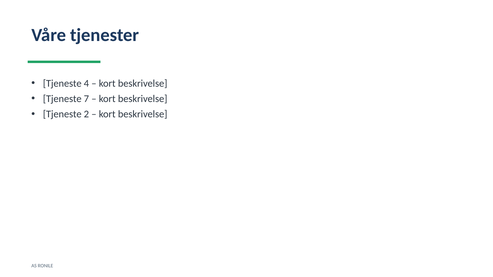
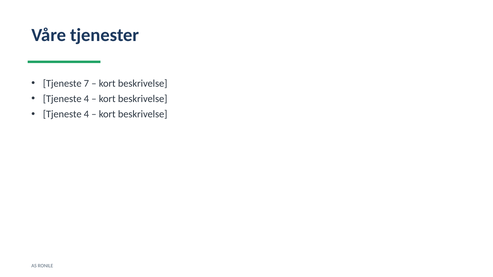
4: 4 -> 7 (86, 83)
7: 7 -> 4 (86, 99)
2: 2 -> 4 (86, 114)
